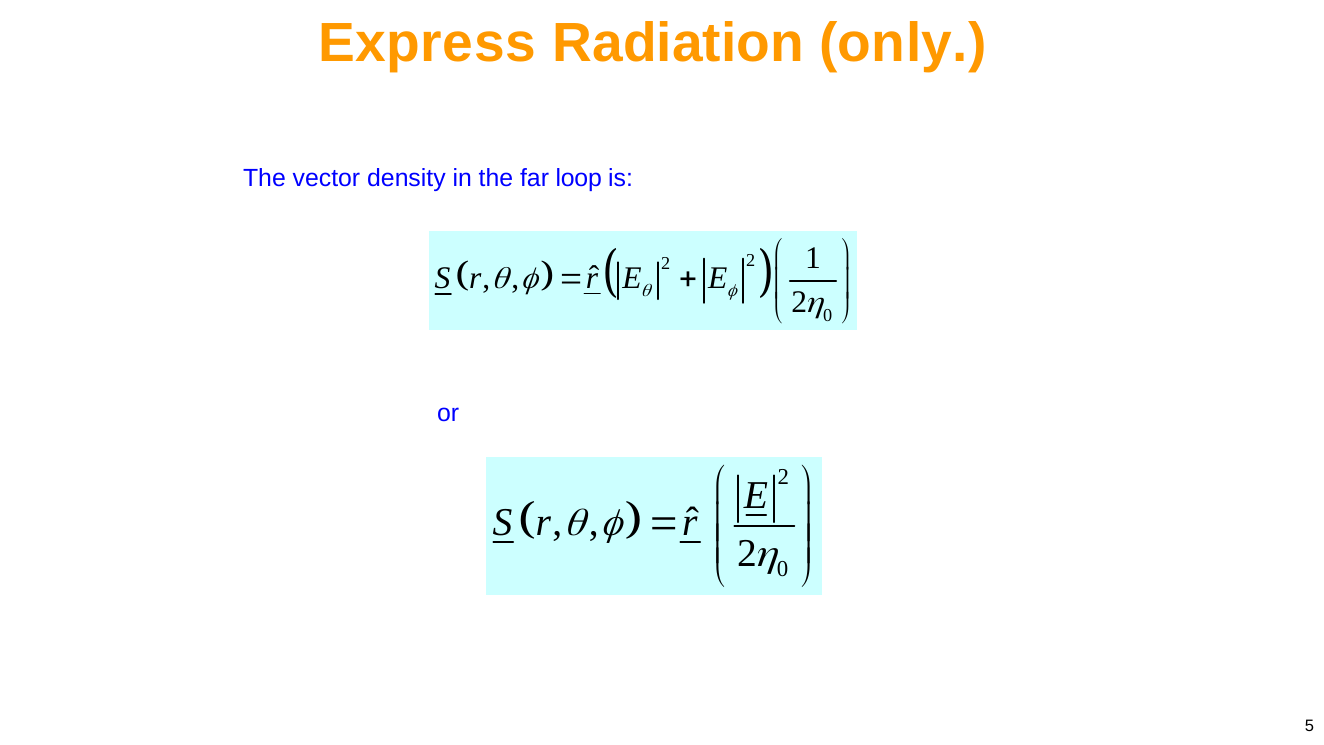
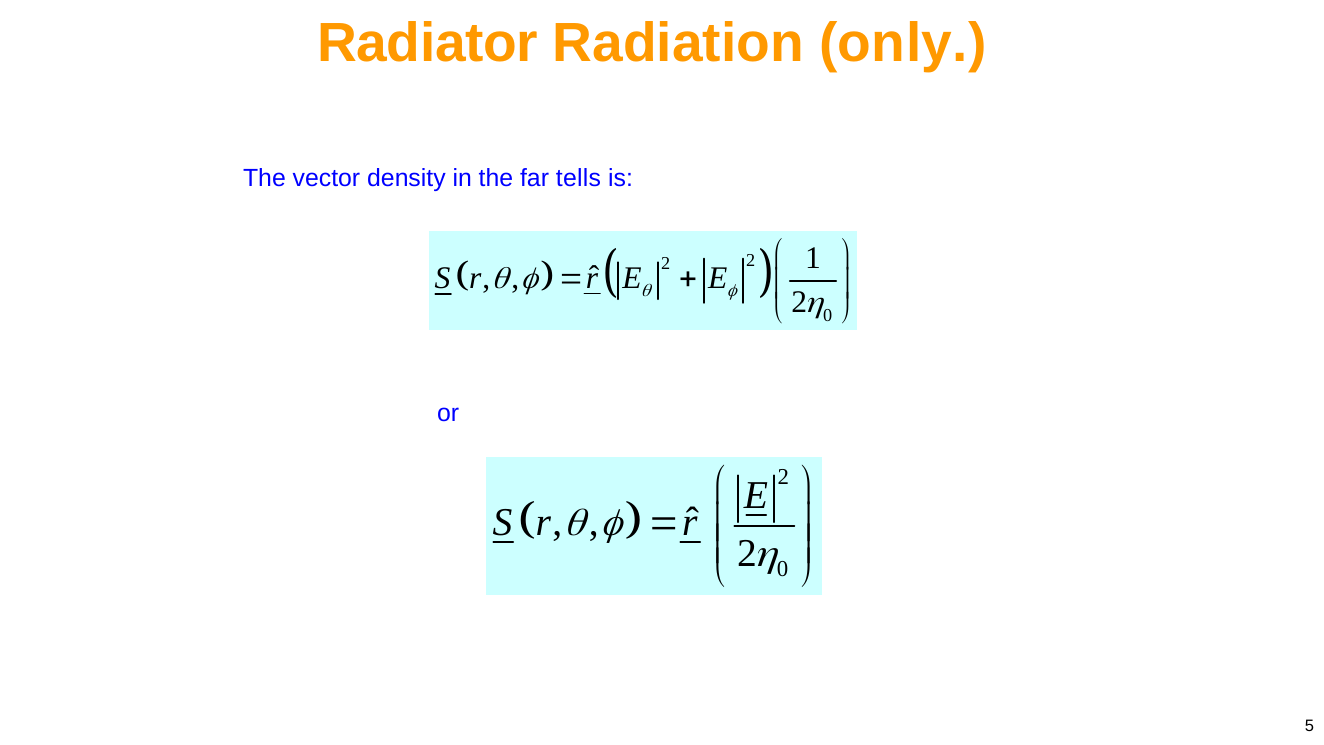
Express: Express -> Radiator (428, 43)
loop: loop -> tells (579, 179)
